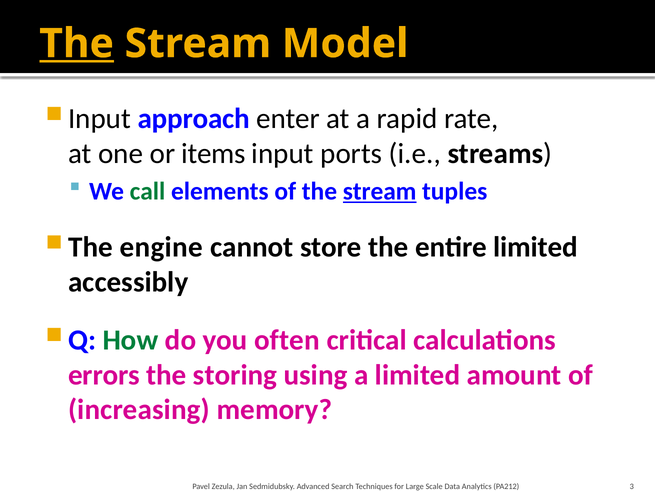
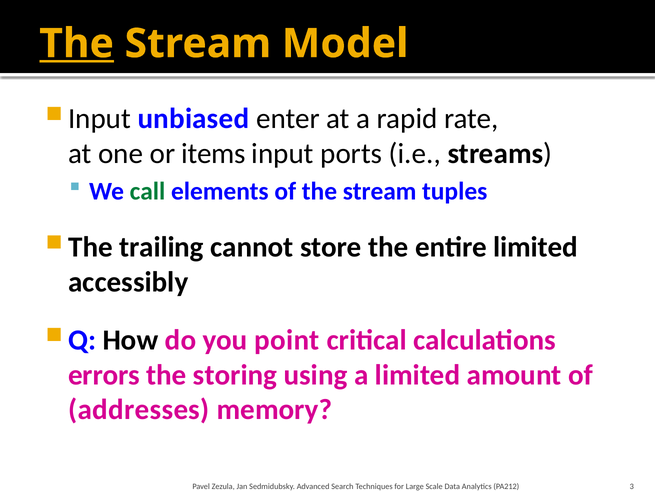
approach: approach -> unbiased (193, 119)
stream underline: present -> none (380, 191)
engine: engine -> trailing (162, 247)
How colour: green -> black (130, 340)
often: often -> point (287, 340)
increasing: increasing -> addresses (139, 410)
